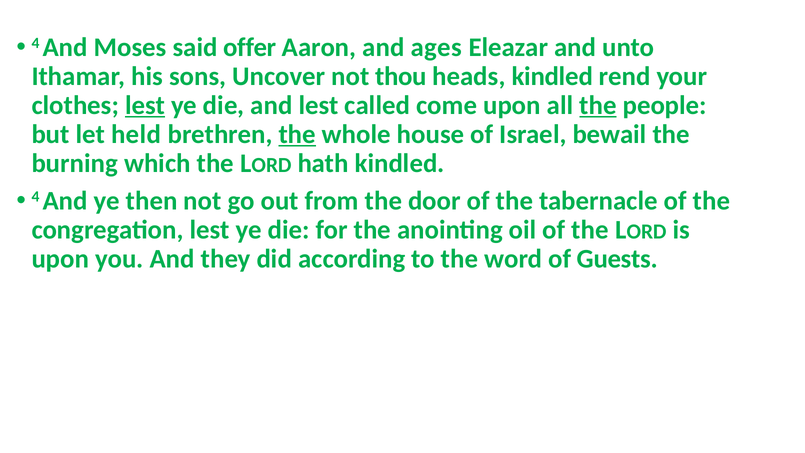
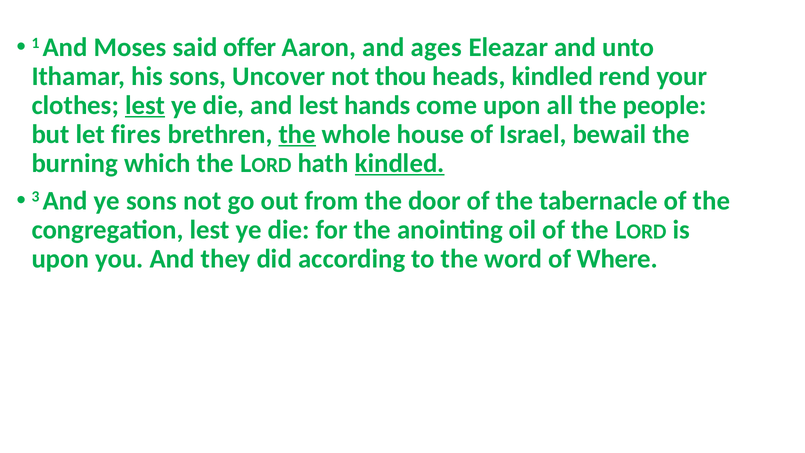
4: 4 -> 1 (35, 43)
called: called -> hands (377, 105)
the underline: present -> none (598, 105)
held: held -> fires (136, 134)
kindled underline: none -> present (400, 163)
4: 4 -> 3 (35, 196)
ye then: then -> sons (151, 201)
Guests: Guests -> Where (617, 259)
